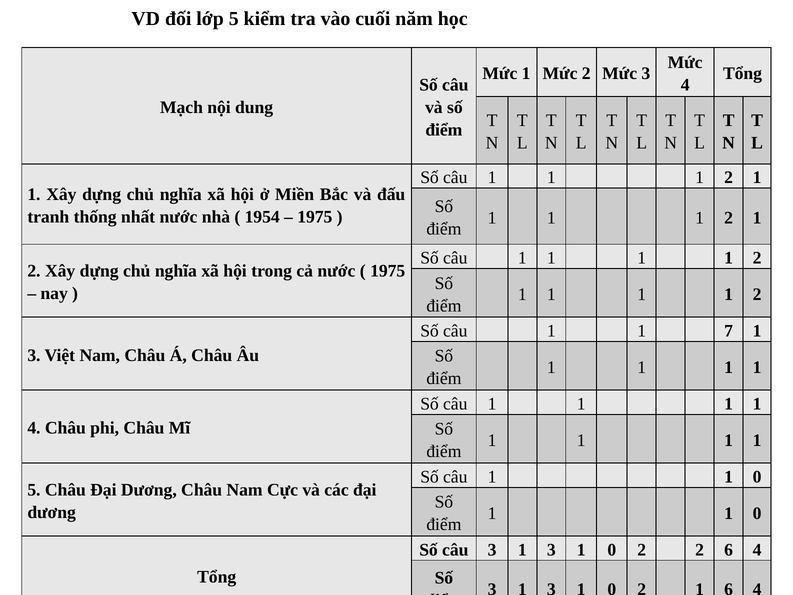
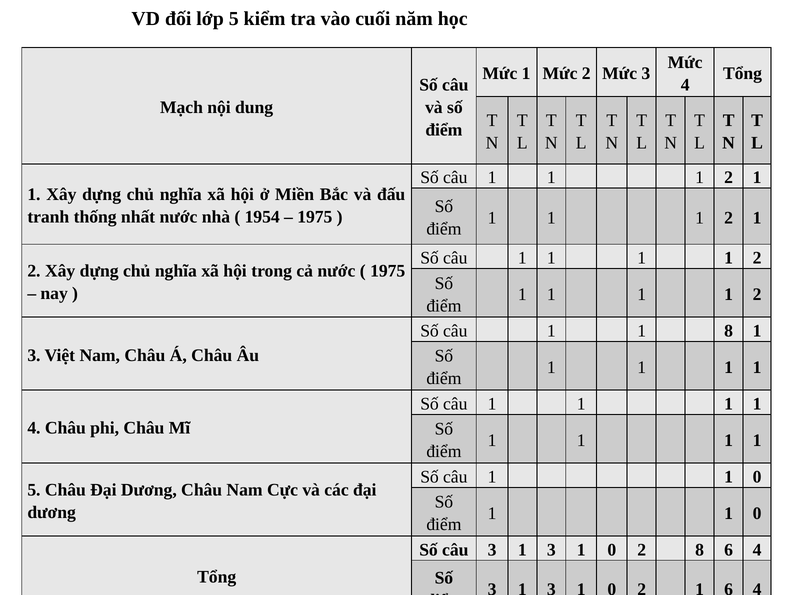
1 7: 7 -> 8 (729, 331)
2 2: 2 -> 8 (700, 549)
